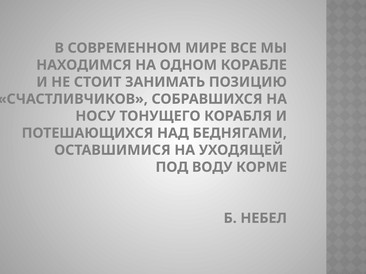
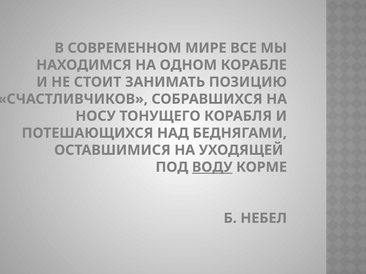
ВОДУ underline: none -> present (212, 167)
